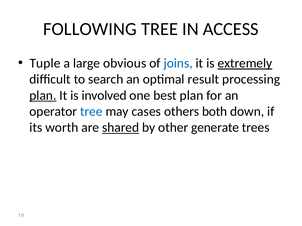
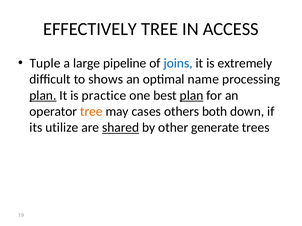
FOLLOWING: FOLLOWING -> EFFECTIVELY (90, 29)
obvious: obvious -> pipeline (125, 63)
extremely underline: present -> none (245, 63)
search: search -> shows (106, 79)
result: result -> name (203, 79)
involved: involved -> practice (104, 96)
plan underline: none -> present (192, 96)
tree colour: blue -> orange (91, 112)
worth: worth -> utilize (62, 128)
